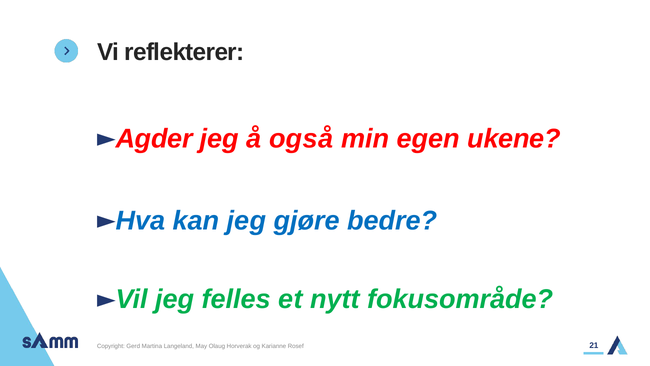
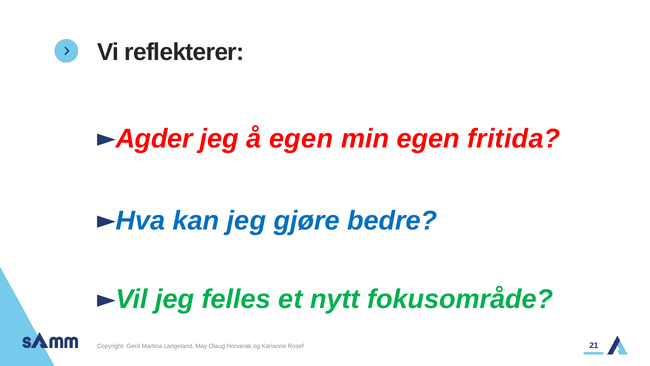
å også: også -> egen (301, 139)
ukene: ukene -> fritida (514, 139)
